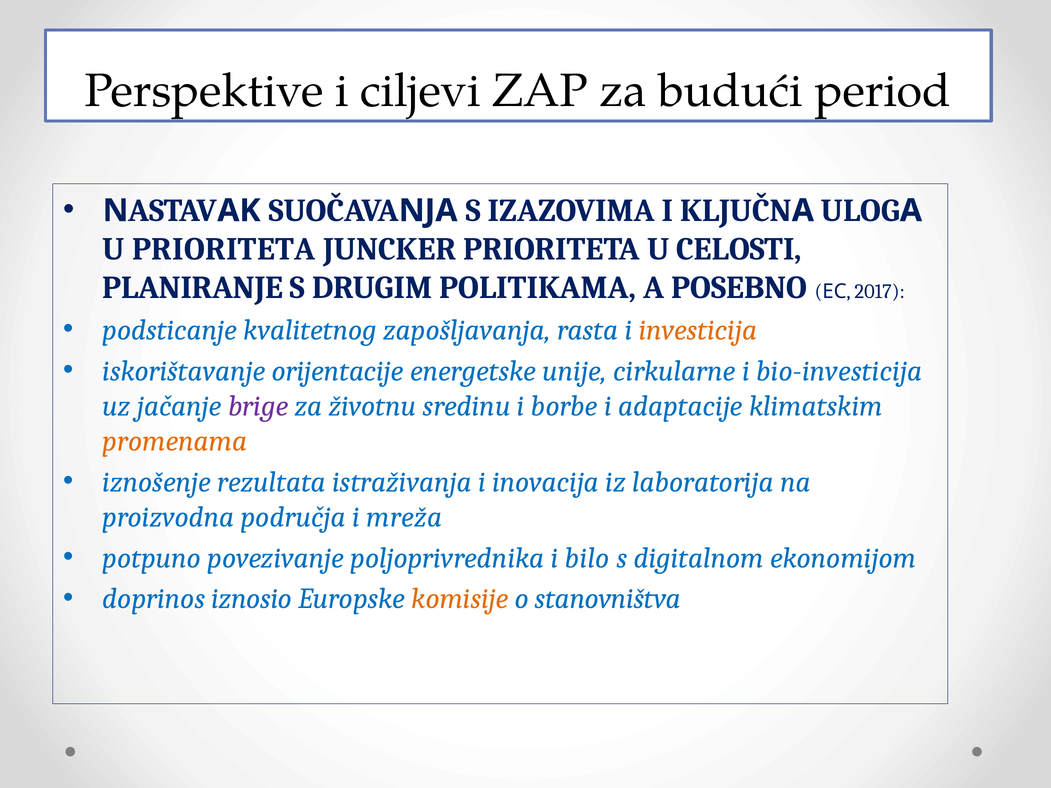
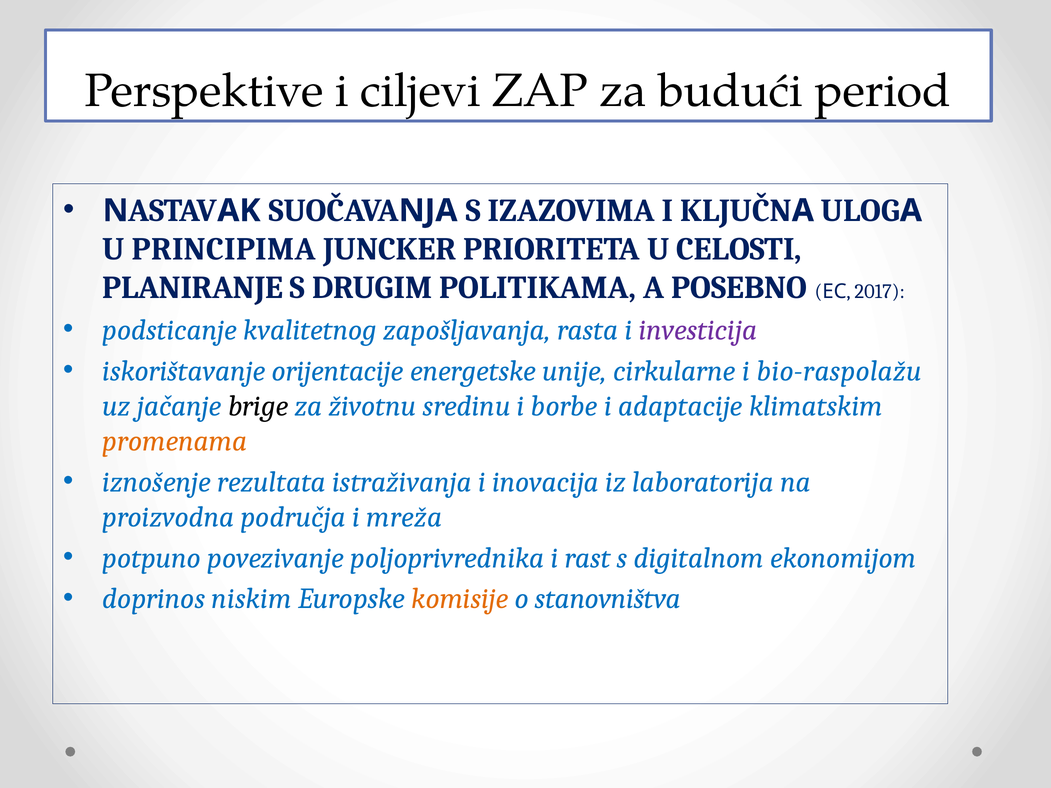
U PRIORITETA: PRIORITETA -> PRINCIPIMA (224, 249)
investicija colour: orange -> purple (698, 330)
bio-investicija: bio-investicija -> bio-raspolažu (839, 371)
brige colour: purple -> black (258, 406)
bilo: bilo -> rast (587, 558)
iznosio: iznosio -> niskim (252, 599)
